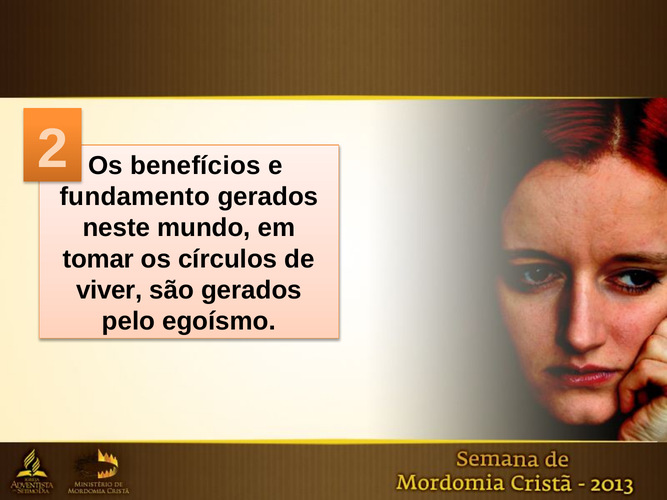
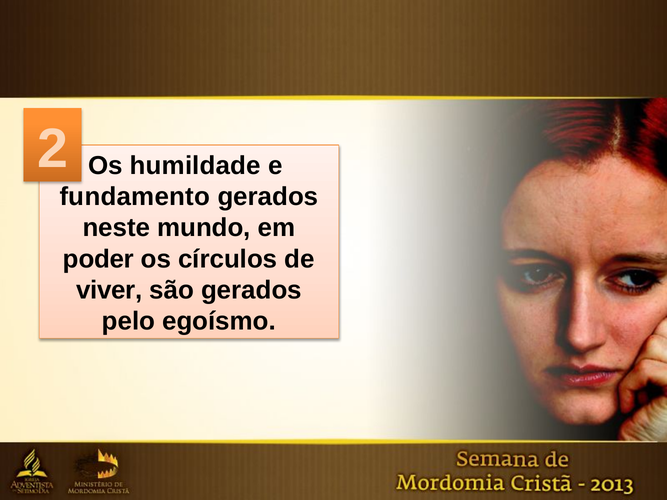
benefícios: benefícios -> humildade (195, 166)
tomar: tomar -> poder (98, 259)
